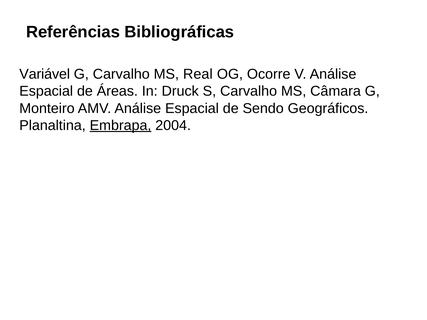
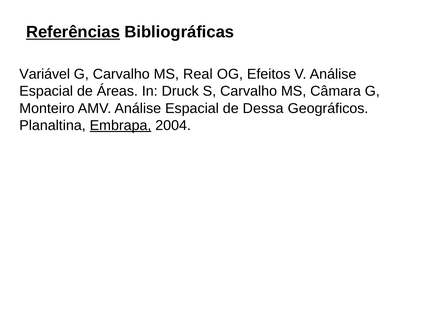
Referências underline: none -> present (73, 32)
Ocorre: Ocorre -> Efeitos (269, 74)
Sendo: Sendo -> Dessa (263, 108)
